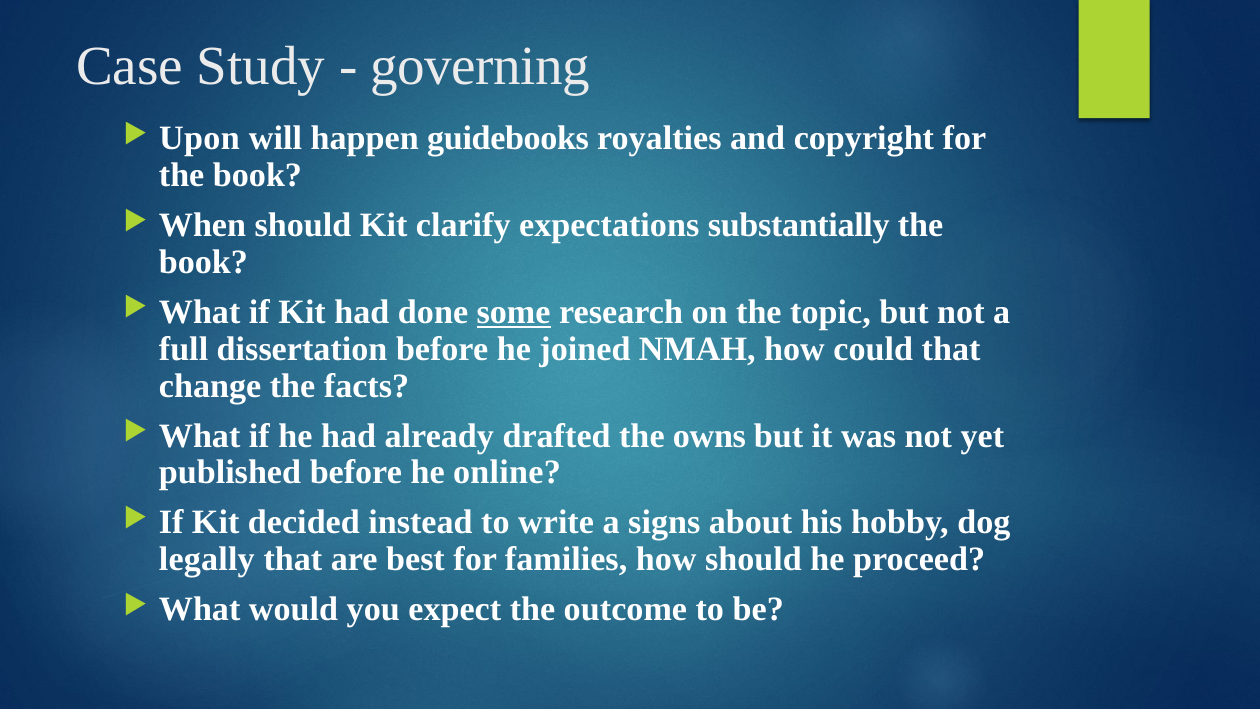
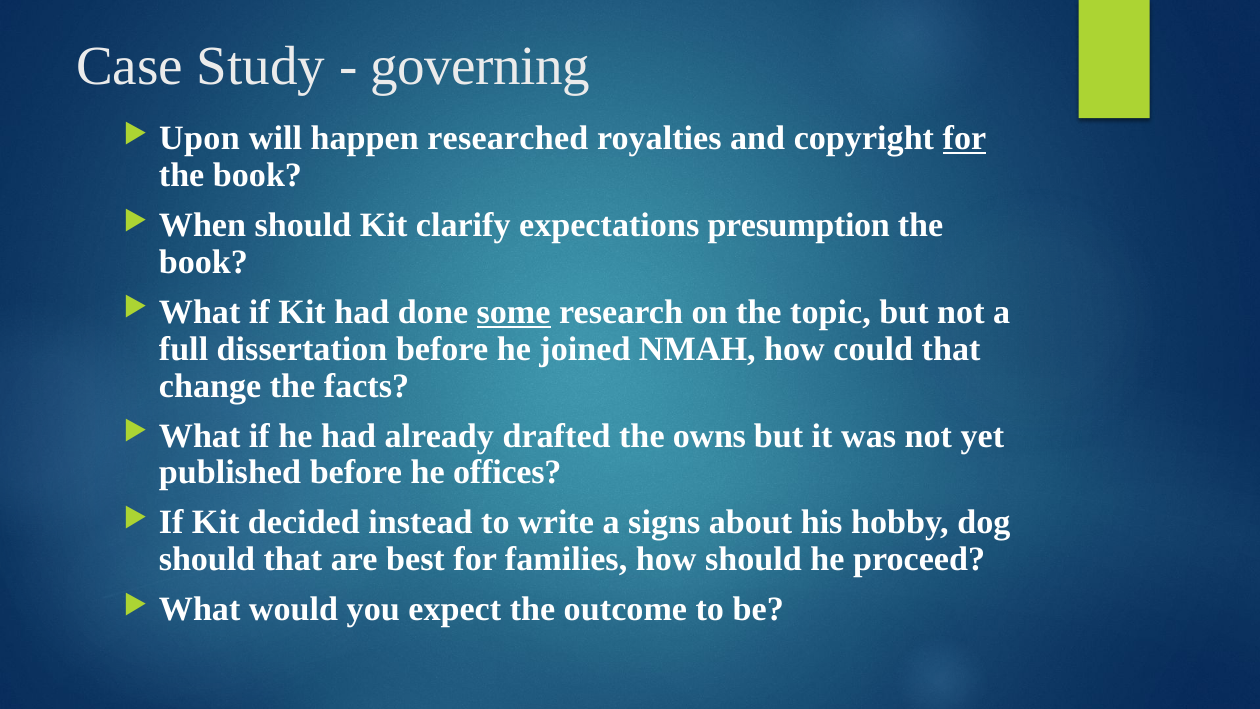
guidebooks: guidebooks -> researched (508, 138)
for underline: none -> present (964, 138)
substantially: substantially -> presumption (799, 225)
online: online -> offices (507, 472)
legally: legally -> should (207, 559)
